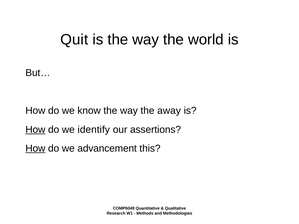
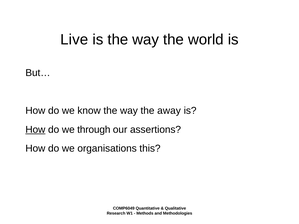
Quit: Quit -> Live (74, 40)
identify: identify -> through (94, 130)
How underline: present -> none (35, 149)
advancement: advancement -> organisations (107, 149)
